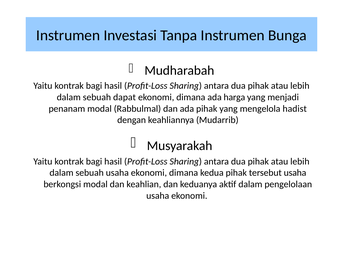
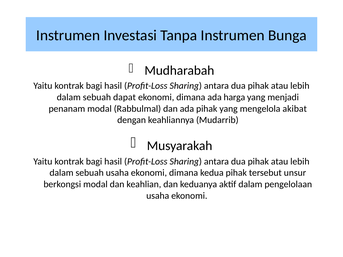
hadist: hadist -> akibat (295, 109)
tersebut usaha: usaha -> unsur (295, 173)
